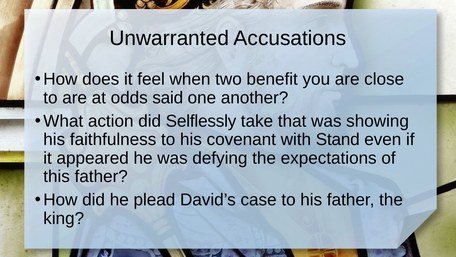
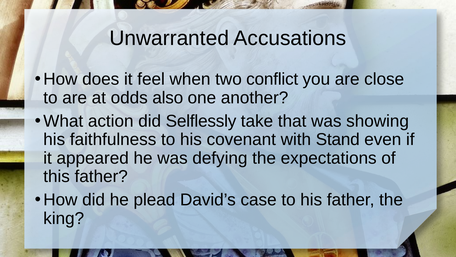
benefit: benefit -> conflict (272, 79)
said: said -> also (168, 98)
